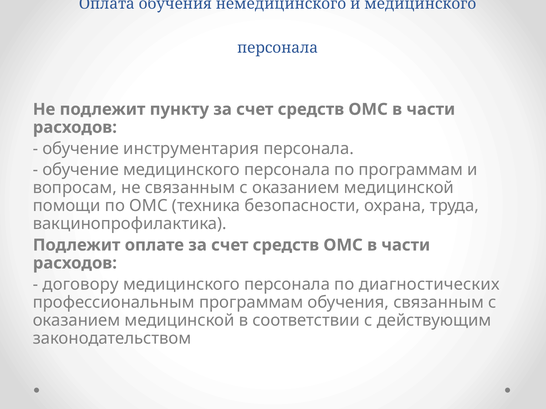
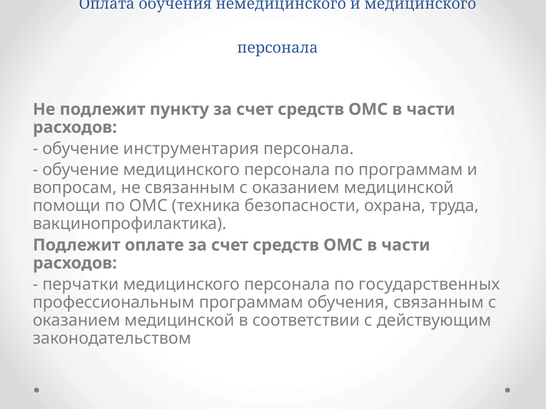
договору: договору -> перчатки (81, 285)
диагностических: диагностических -> государственных (429, 285)
